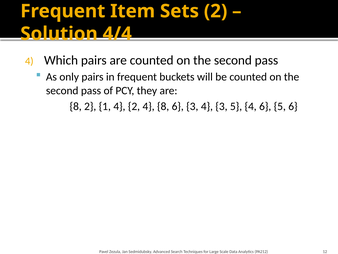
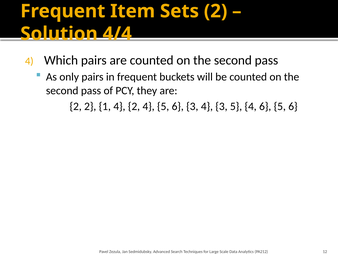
8: 8 -> 2 (76, 106)
4 8: 8 -> 5 (163, 106)
